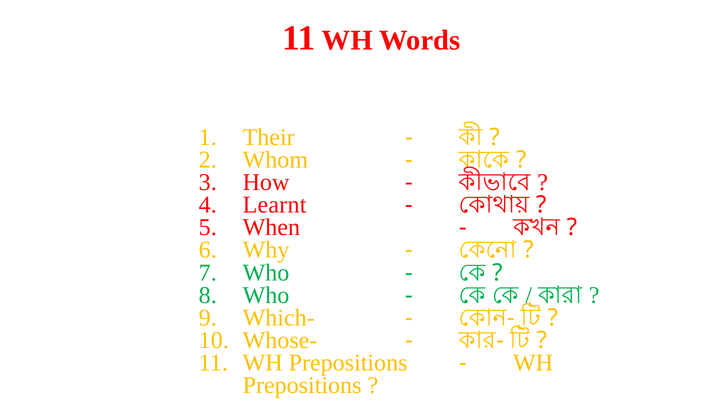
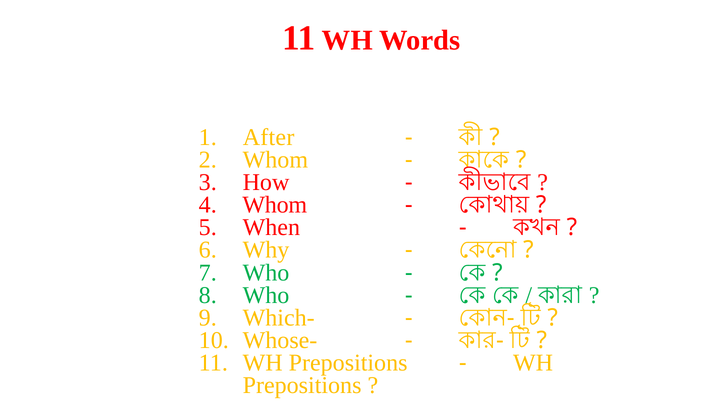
Their: Their -> After (269, 137)
Learnt: Learnt -> Whom (275, 205)
